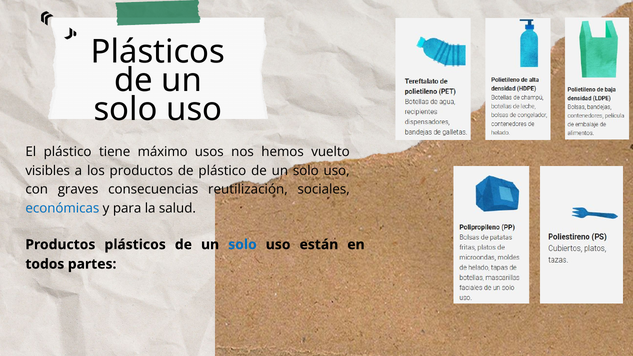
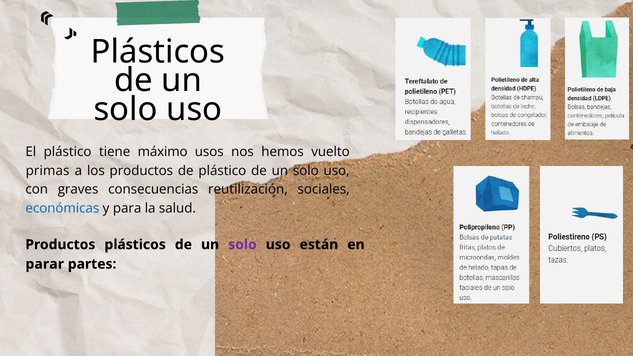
visibles: visibles -> primas (48, 171)
solo colour: blue -> purple (242, 245)
todos: todos -> parar (45, 264)
